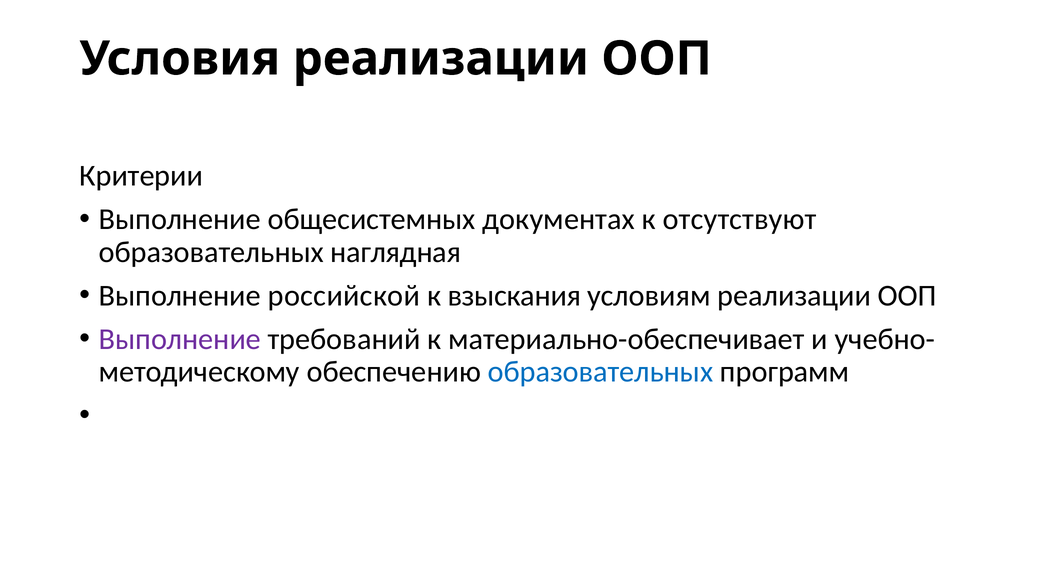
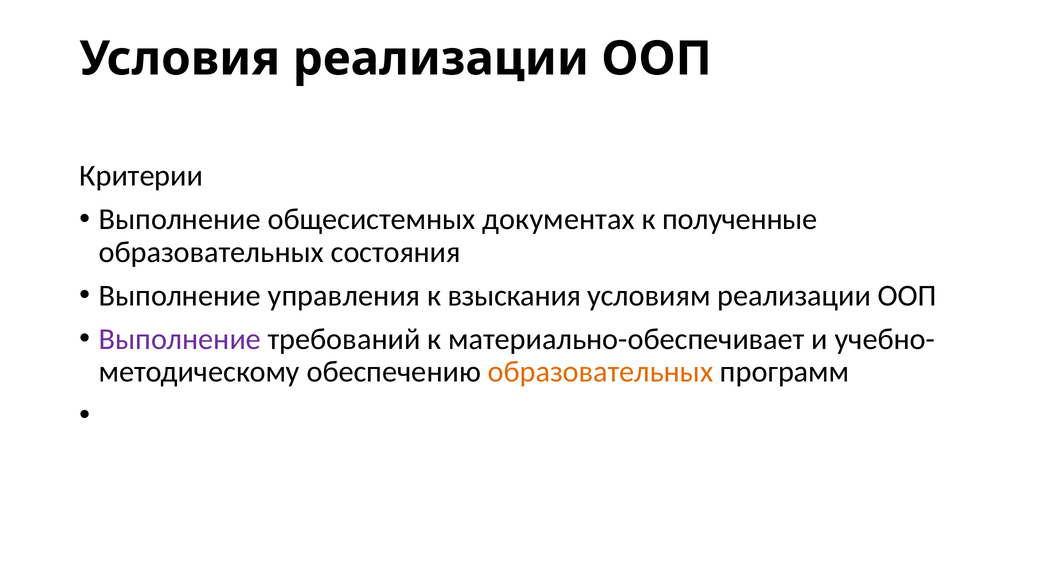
отсутствуют: отсутствуют -> полученные (740, 219)
наглядная: наглядная -> состояния (396, 252)
российской: российской -> управления (344, 296)
образовательных colour: blue -> orange (600, 372)
